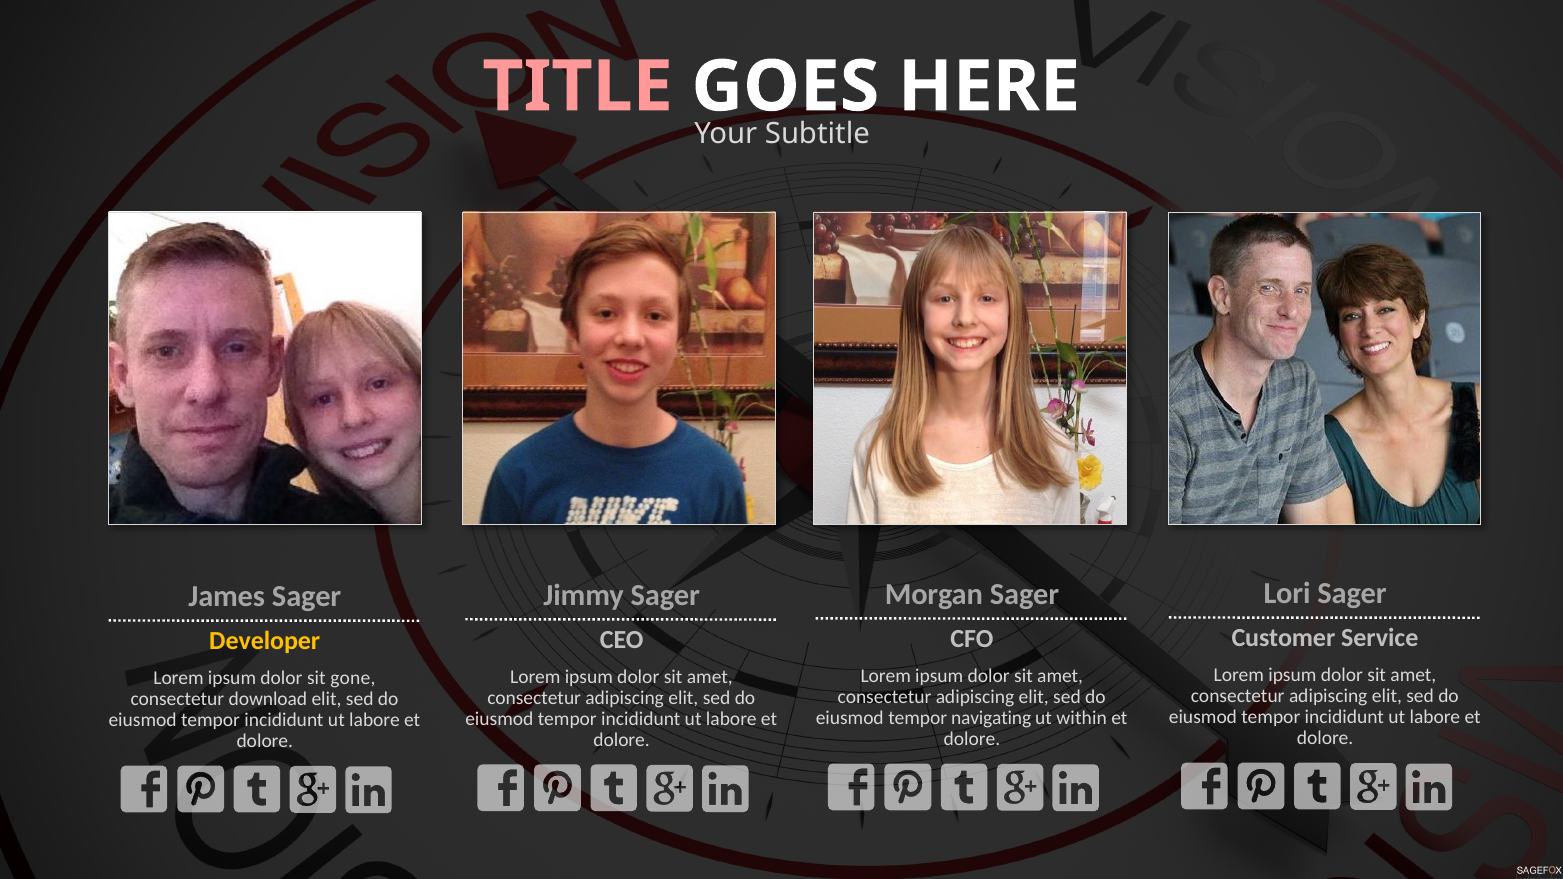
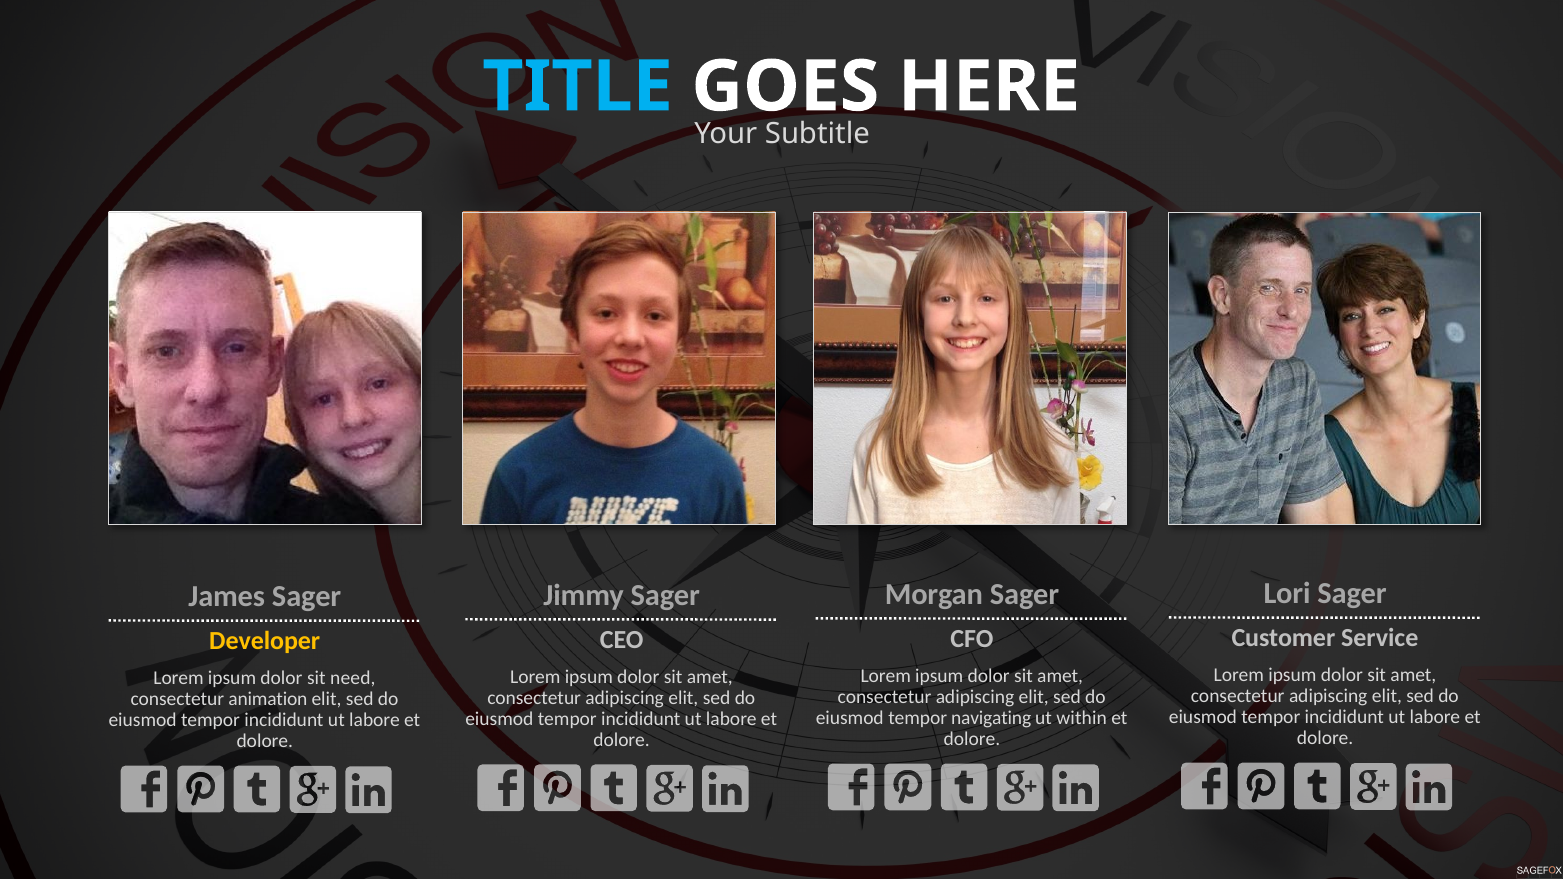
TITLE colour: pink -> light blue (577, 87)
gone: gone -> need (353, 678)
download: download -> animation (268, 699)
